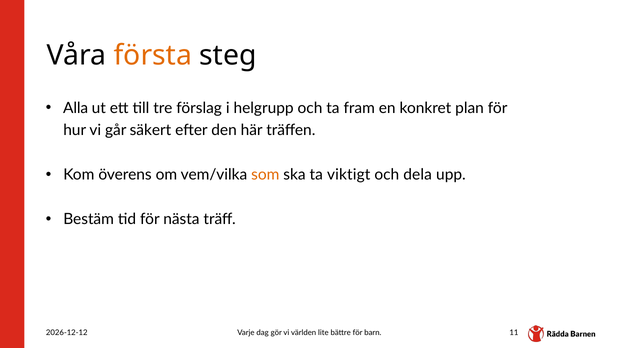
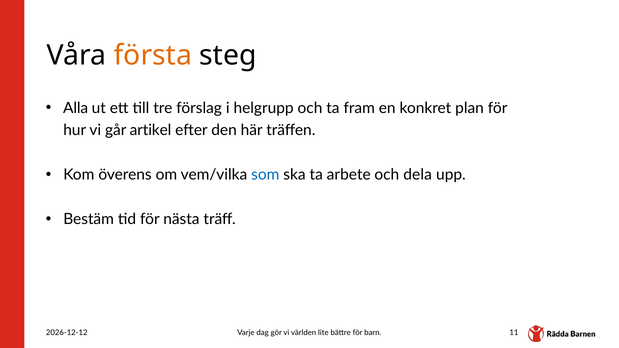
säkert: säkert -> artikel (151, 130)
som colour: orange -> blue (265, 175)
viktigt: viktigt -> arbete (349, 175)
